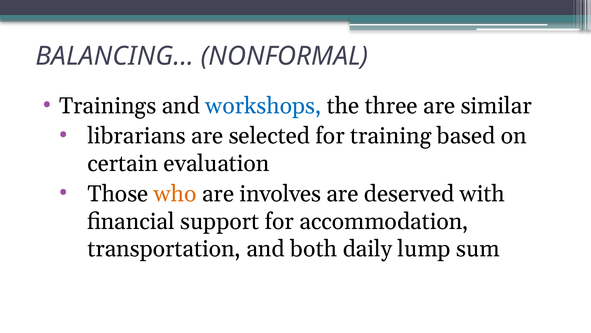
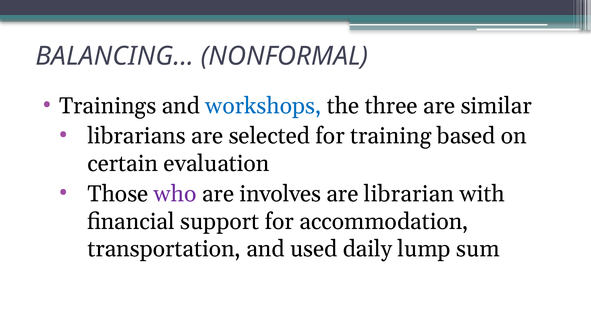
who colour: orange -> purple (175, 193)
deserved: deserved -> librarian (409, 193)
both: both -> used (314, 249)
